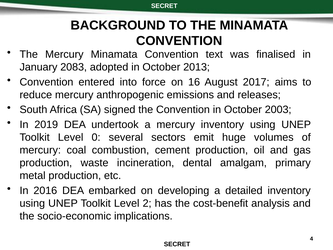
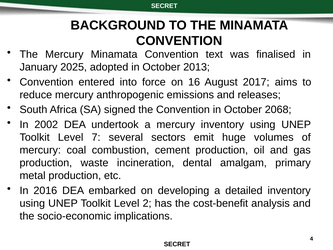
2083: 2083 -> 2025 (74, 67)
2003: 2003 -> 2068 (278, 110)
2019: 2019 -> 2002 (46, 124)
0: 0 -> 7 (96, 137)
